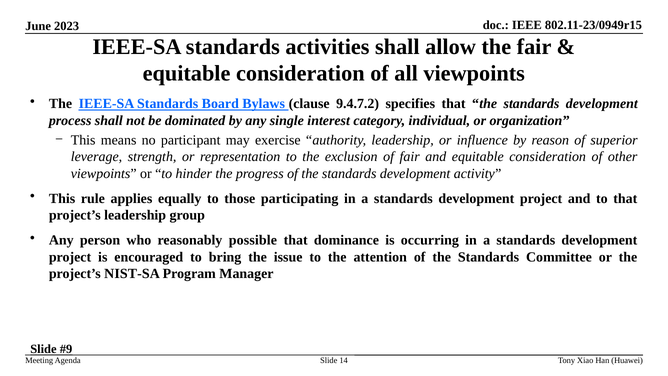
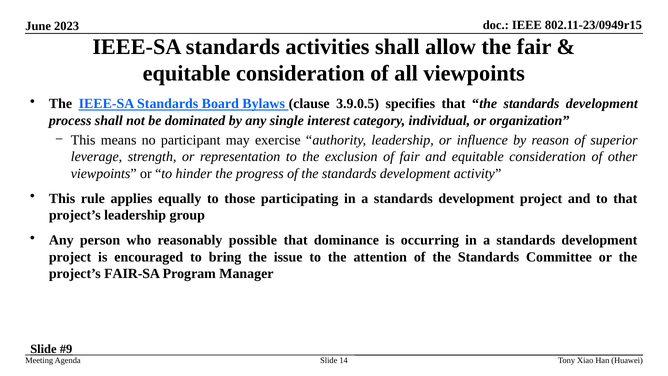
9.4.7.2: 9.4.7.2 -> 3.9.0.5 (358, 104)
NIST-SA: NIST-SA -> FAIR-SA (132, 274)
